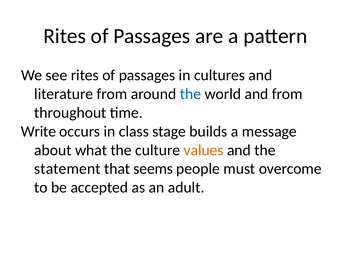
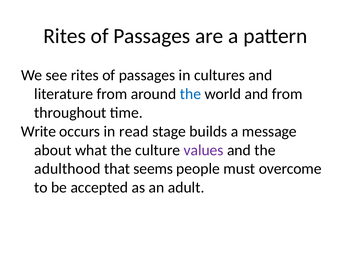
class: class -> read (134, 132)
values colour: orange -> purple (204, 150)
statement: statement -> adulthood (67, 169)
